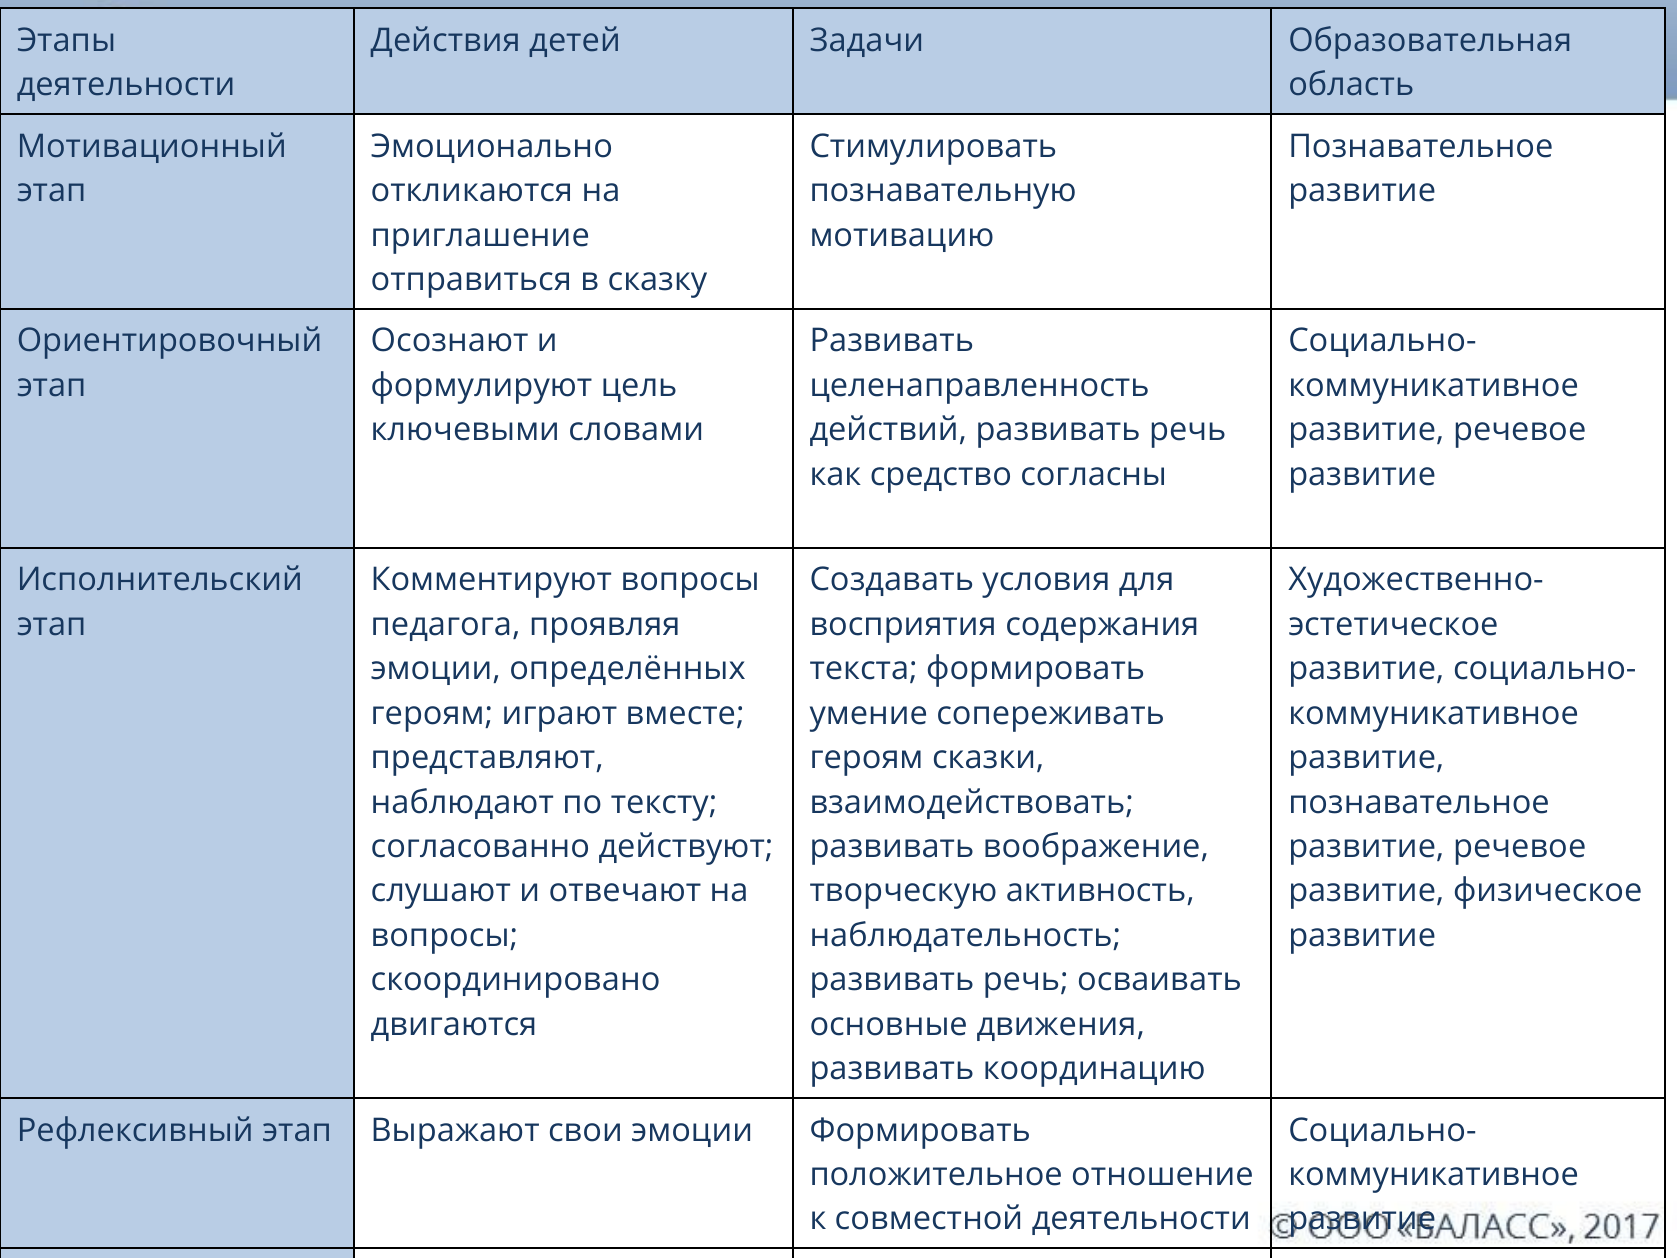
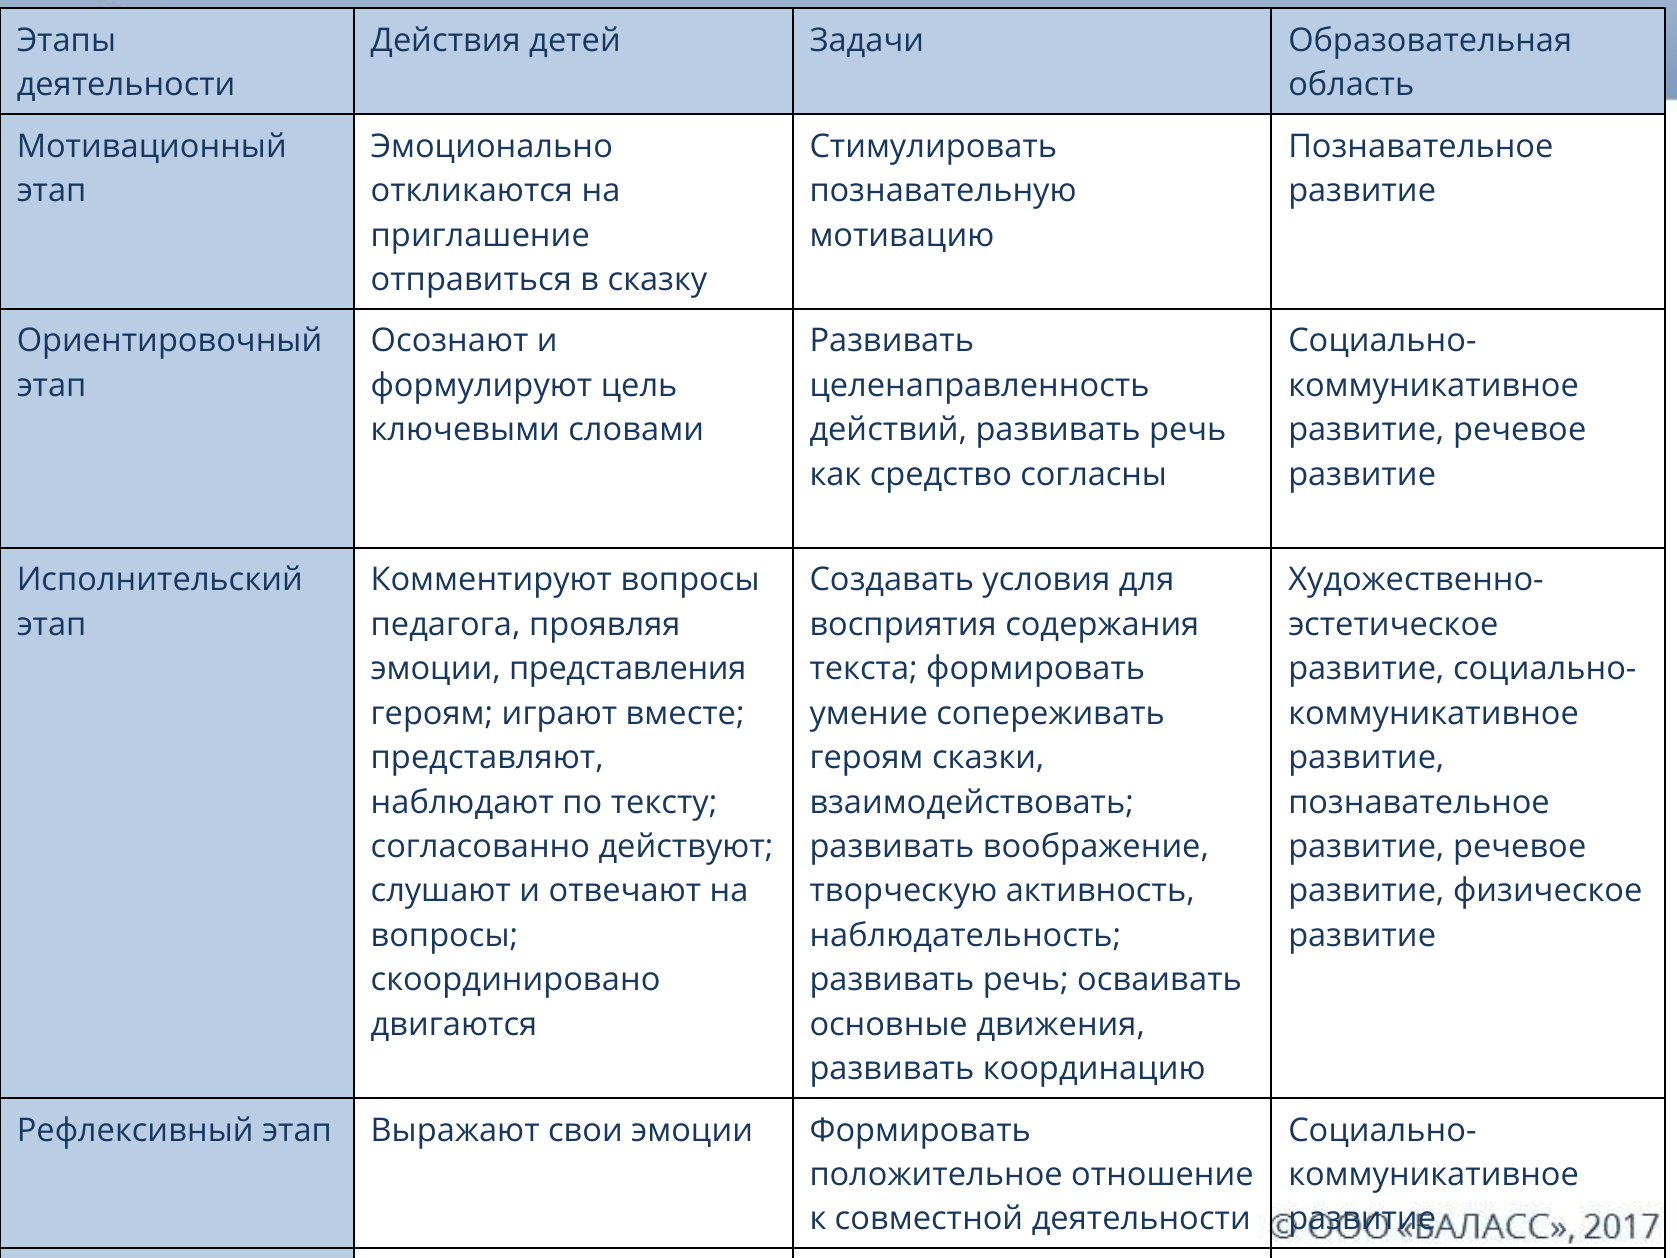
определённых: определённых -> представления (628, 669)
